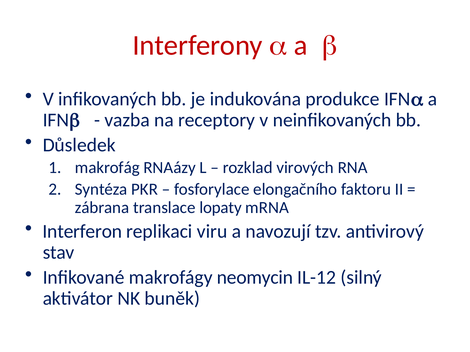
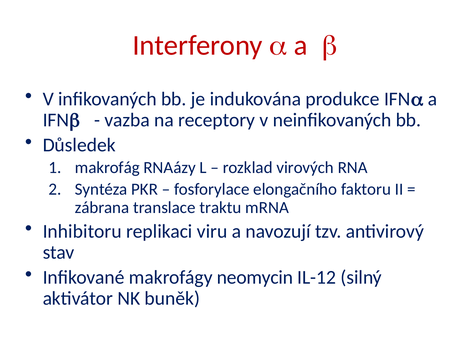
lopaty: lopaty -> traktu (220, 208)
Interferon: Interferon -> Inhibitoru (82, 232)
